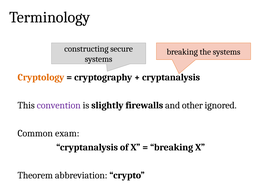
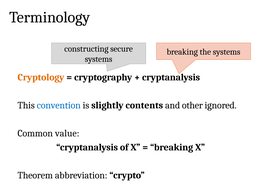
convention colour: purple -> blue (59, 105)
firewalls: firewalls -> contents (144, 105)
exam: exam -> value (67, 133)
